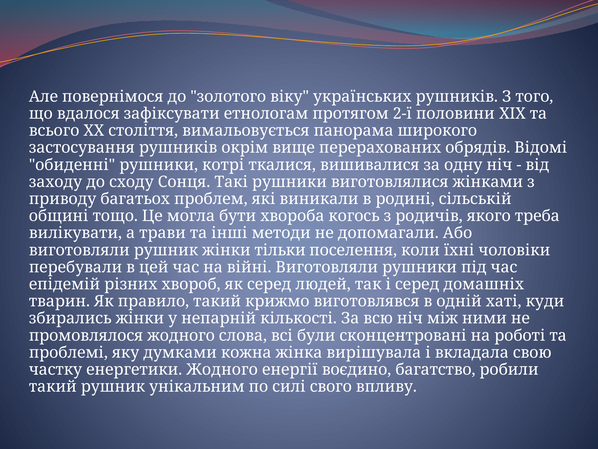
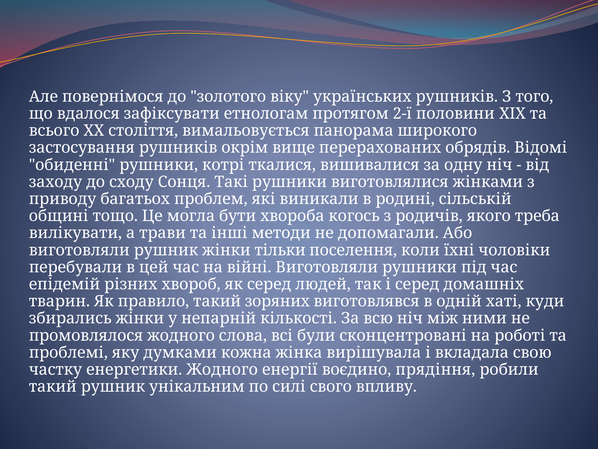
крижмо: крижмо -> зоряних (277, 301)
багатство: багатство -> прядіння (435, 369)
